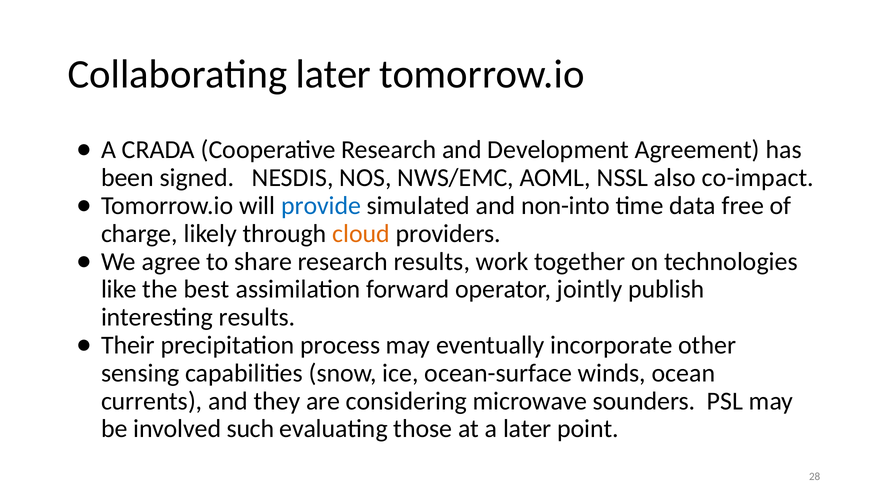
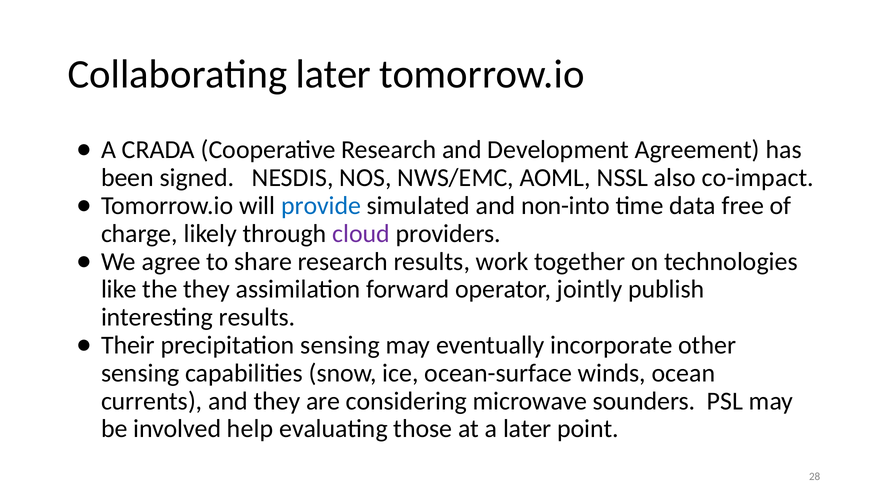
cloud colour: orange -> purple (361, 234)
the best: best -> they (207, 290)
precipitation process: process -> sensing (340, 346)
such: such -> help (250, 429)
